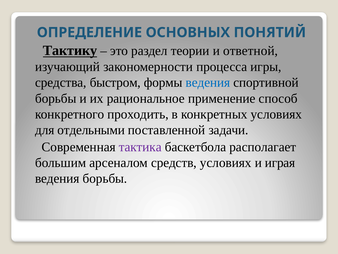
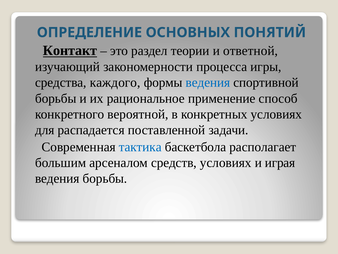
Тактику: Тактику -> Контакт (70, 50)
быстром: быстром -> каждого (115, 82)
проходить: проходить -> вероятной (138, 114)
отдельными: отдельными -> распадается (91, 130)
тактика colour: purple -> blue (140, 147)
